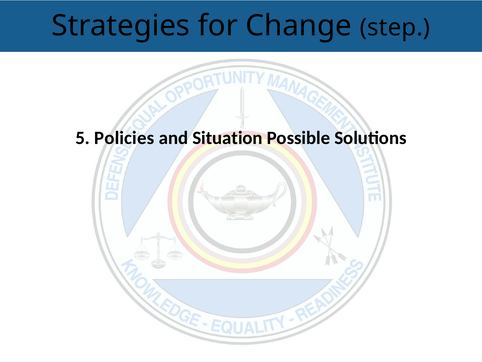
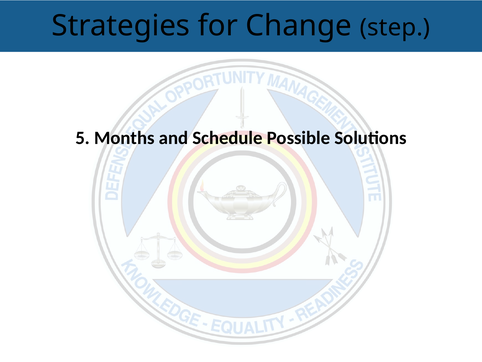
Policies: Policies -> Months (124, 138)
Situation: Situation -> Schedule (228, 138)
